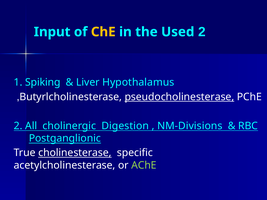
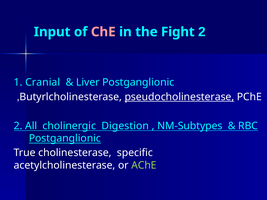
ChE colour: yellow -> pink (103, 32)
Used: Used -> Fight (178, 32)
Spiking: Spiking -> Cranial (43, 82)
Liver Hypothalamus: Hypothalamus -> Postganglionic (138, 82)
NM-Divisions: NM-Divisions -> NM-Subtypes (190, 126)
cholinesterase underline: present -> none (75, 153)
